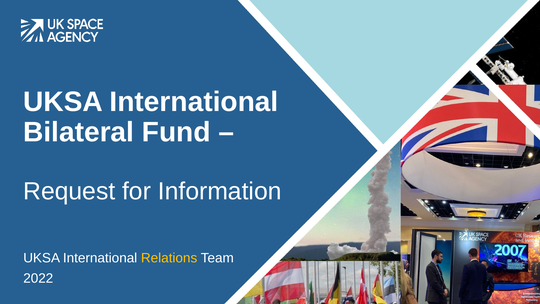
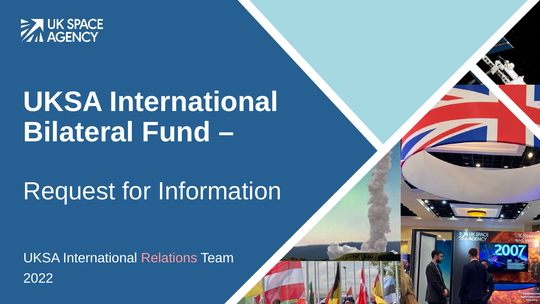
Relations colour: yellow -> pink (169, 258)
